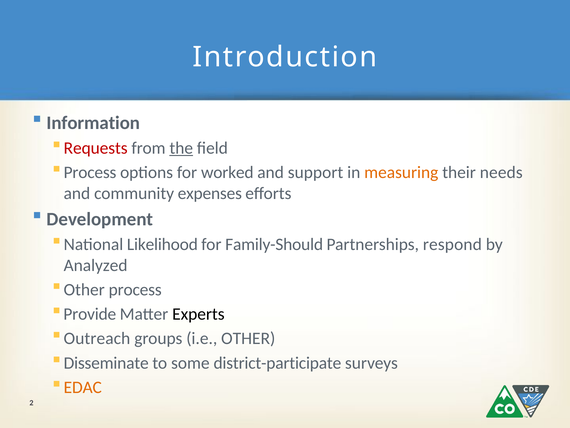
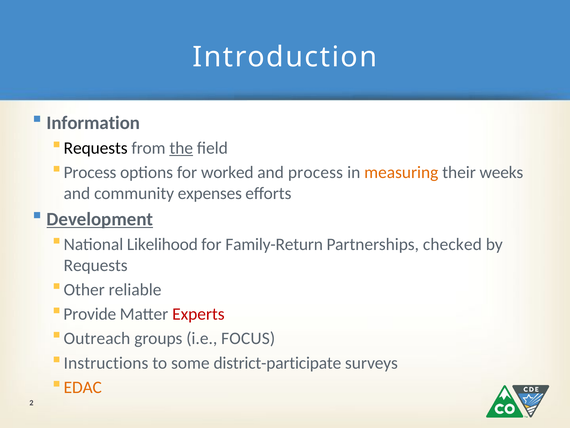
Requests colour: red -> black (96, 148)
and support: support -> process (315, 172)
needs: needs -> weeks (501, 172)
Development underline: none -> present (100, 219)
Family-Should: Family-Should -> Family-Return (274, 244)
respond: respond -> checked (452, 244)
Analyzed: Analyzed -> Requests (96, 265)
Other process: process -> reliable (135, 289)
Experts colour: black -> red (198, 314)
i.e OTHER: OTHER -> FOCUS (248, 338)
Disseminate: Disseminate -> Instructions (106, 363)
